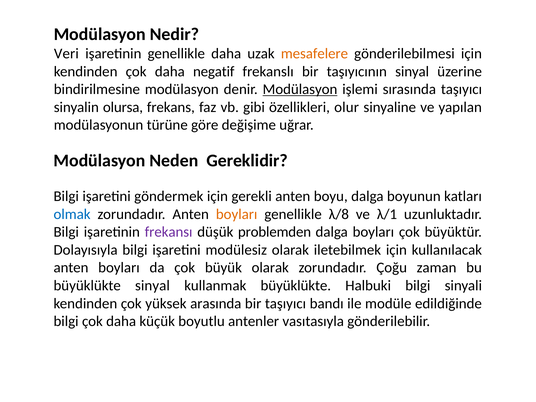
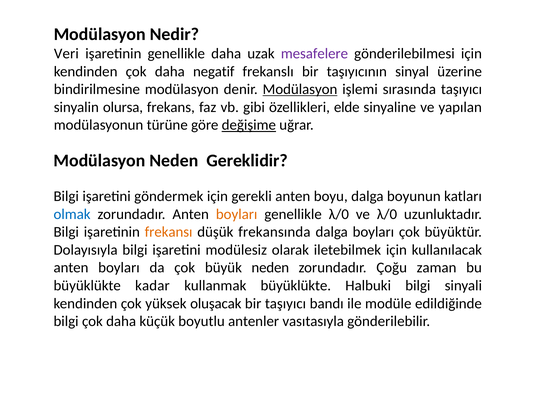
mesafelere colour: orange -> purple (314, 54)
olur: olur -> elde (347, 107)
değişime underline: none -> present (249, 125)
genellikle λ/8: λ/8 -> λ/0 (339, 214)
ve λ/1: λ/1 -> λ/0 (387, 214)
frekansı colour: purple -> orange (169, 232)
problemden: problemden -> frekansında (274, 232)
büyük olarak: olarak -> neden (270, 268)
büyüklükte sinyal: sinyal -> kadar (152, 286)
arasında: arasında -> oluşacak (216, 303)
